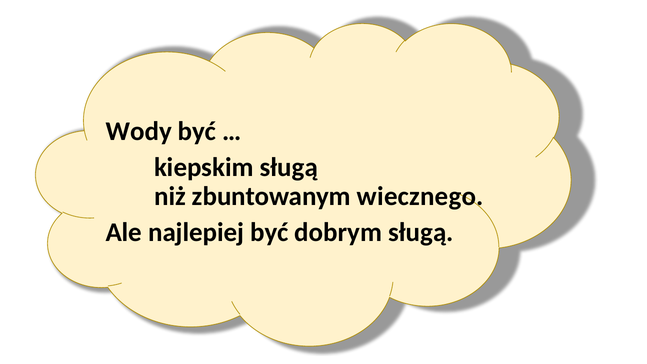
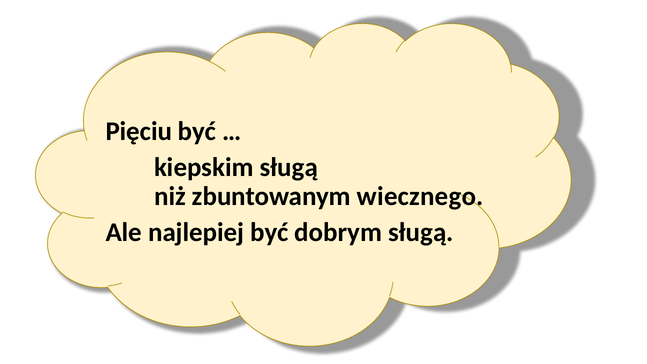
Wody: Wody -> Pięciu (139, 131)
